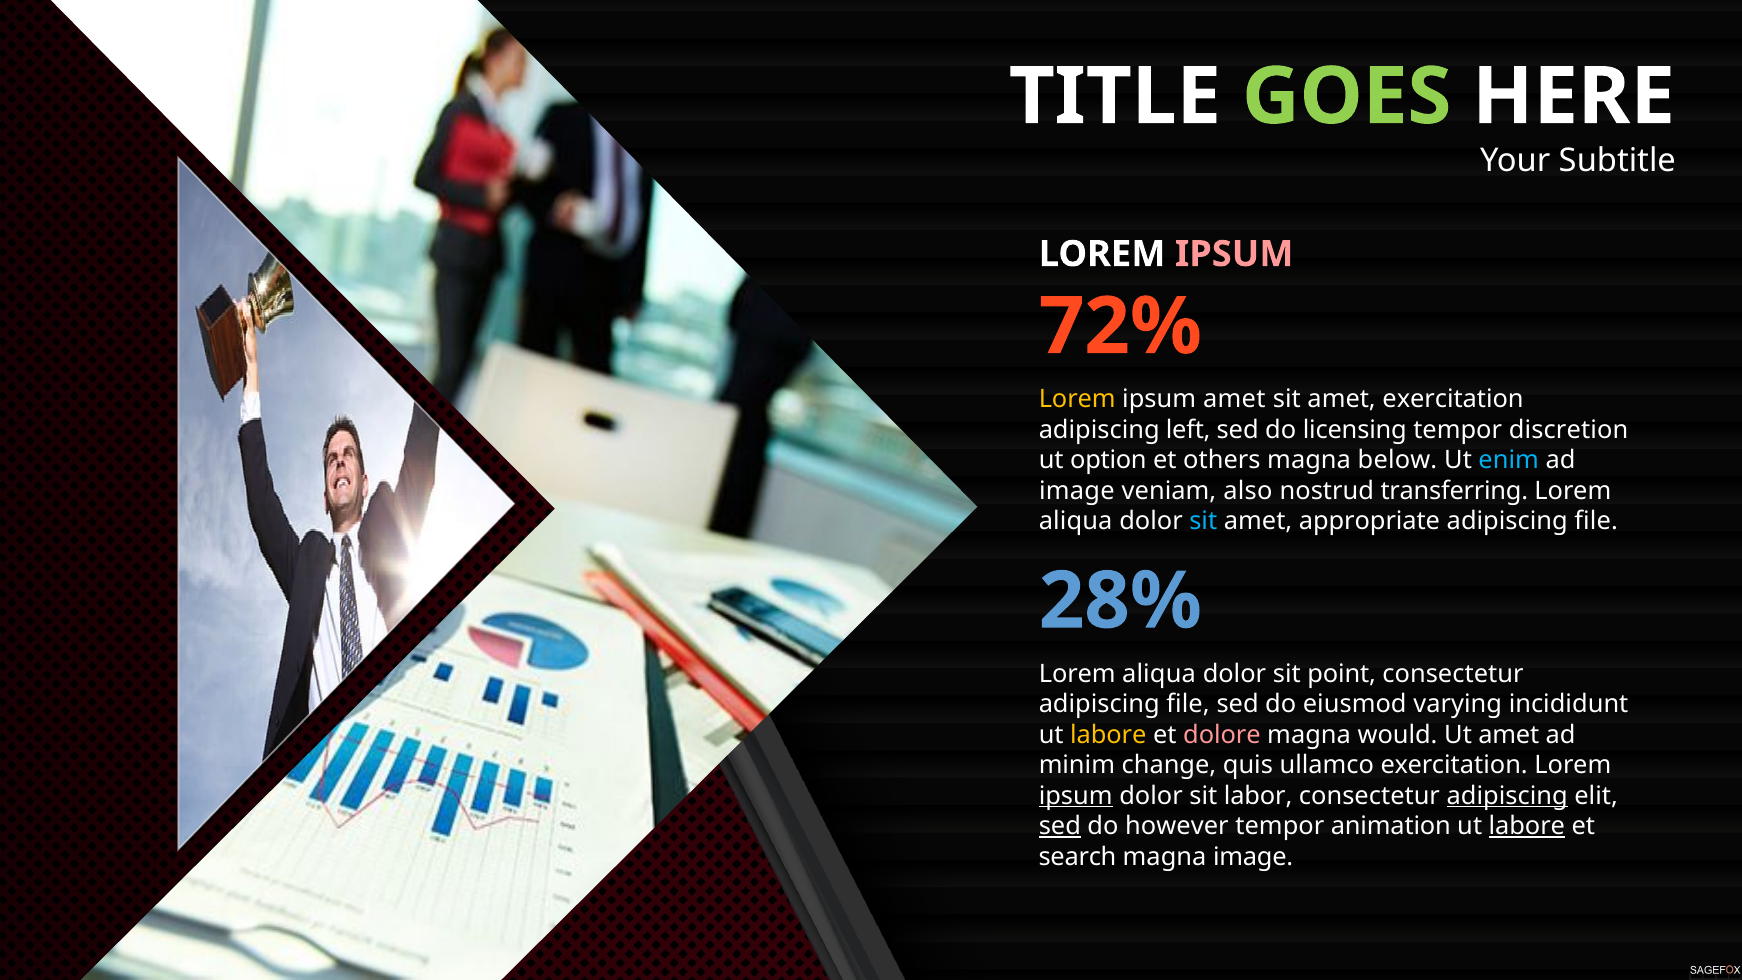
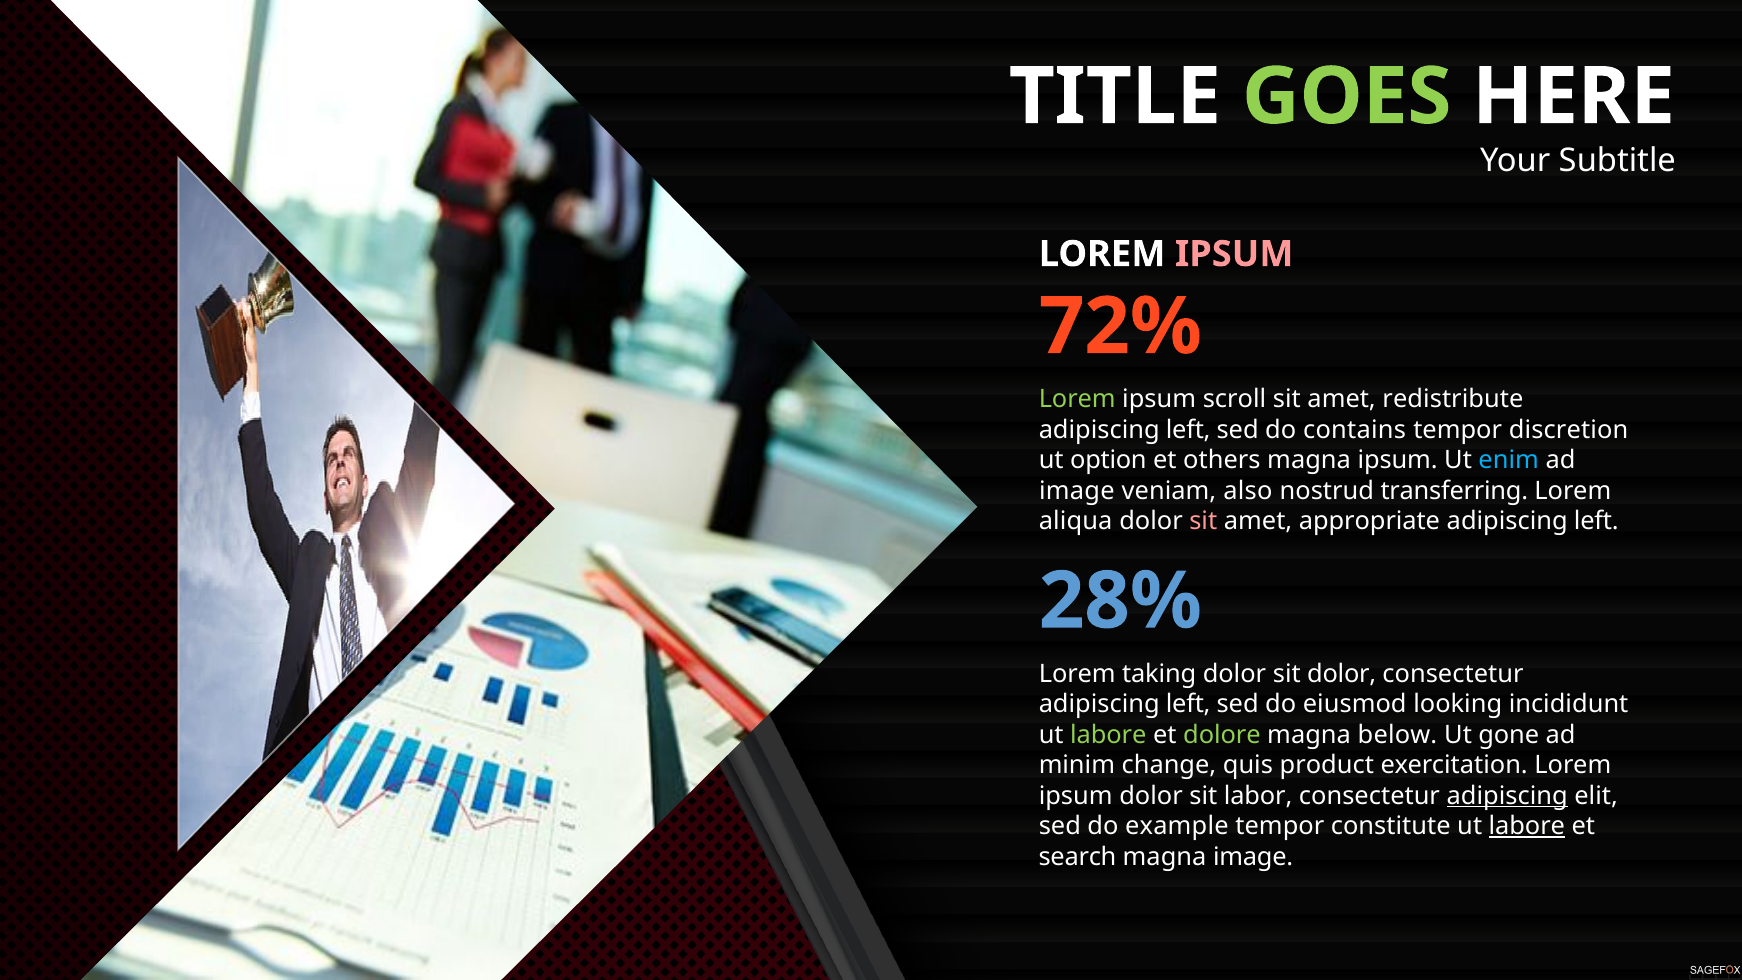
Lorem colour: yellow -> light green (1077, 399)
ipsum amet: amet -> scroll (1234, 399)
amet exercitation: exercitation -> redistribute (1453, 399)
licensing: licensing -> contains (1355, 430)
magna below: below -> ipsum (1398, 460)
sit colour: light blue -> pink (1203, 521)
file: file -> left (1596, 521)
aliqua: aliqua -> taking (1159, 674)
sit point: point -> dolor (1342, 674)
file: file -> left (1188, 704)
varying: varying -> looking (1458, 704)
labore colour: yellow -> light green (1108, 735)
dolore colour: pink -> light green (1222, 735)
would: would -> below (1397, 735)
Ut amet: amet -> gone (1509, 735)
ullamco: ullamco -> product (1327, 765)
ipsum underline: present -> none (1076, 796)
sed underline: present -> none (1060, 826)
however: however -> example (1177, 826)
animation: animation -> constitute (1391, 826)
